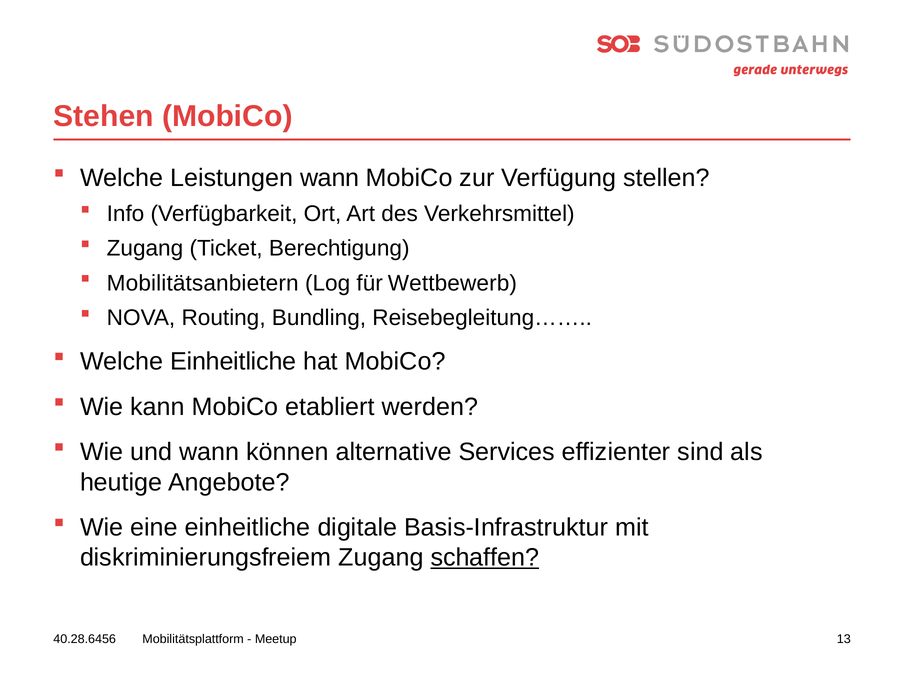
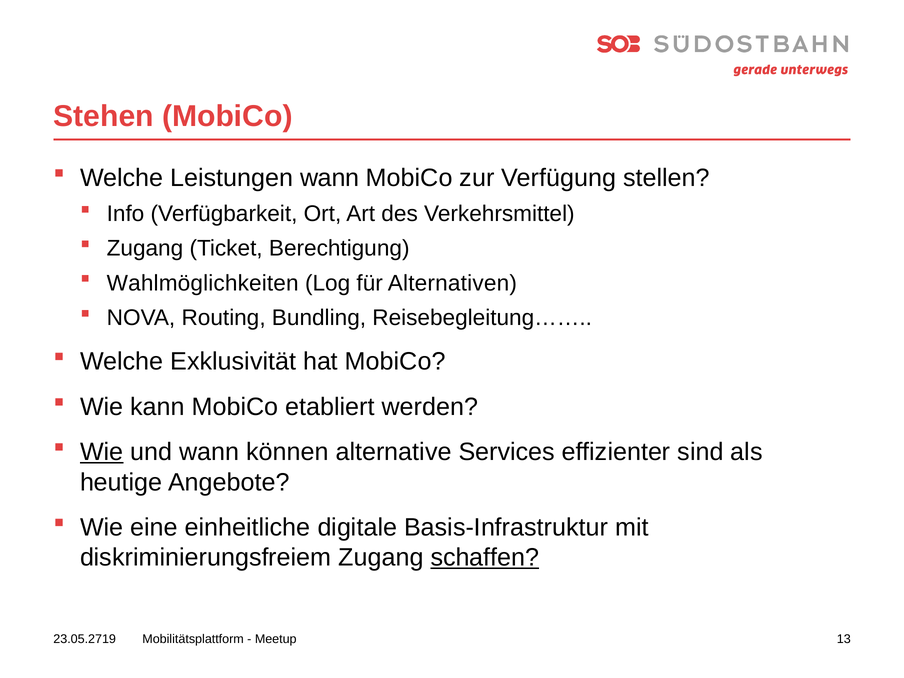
Mobilitätsanbietern: Mobilitätsanbietern -> Wahlmöglichkeiten (203, 283)
Wettbewerb: Wettbewerb -> Alternativen (452, 283)
Welche Einheitliche: Einheitliche -> Exklusivität (233, 362)
Wie underline: none -> present (102, 452)
40.28.6456: 40.28.6456 -> 23.05.2719 (85, 639)
